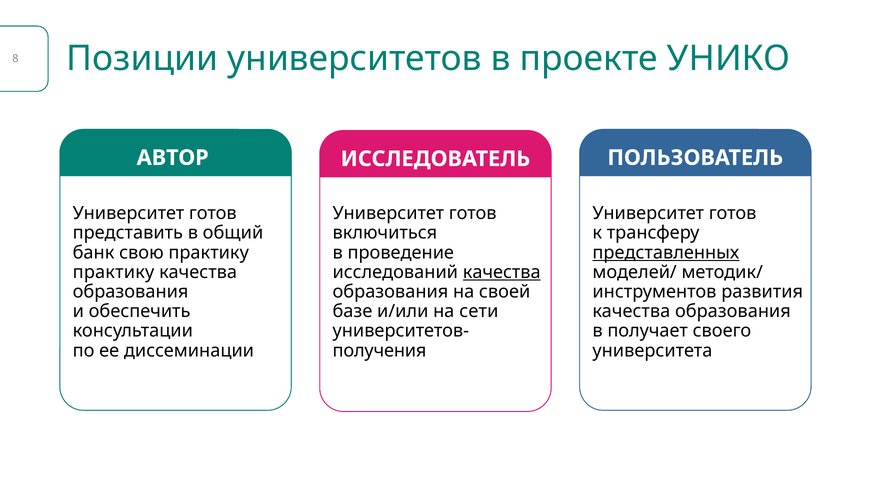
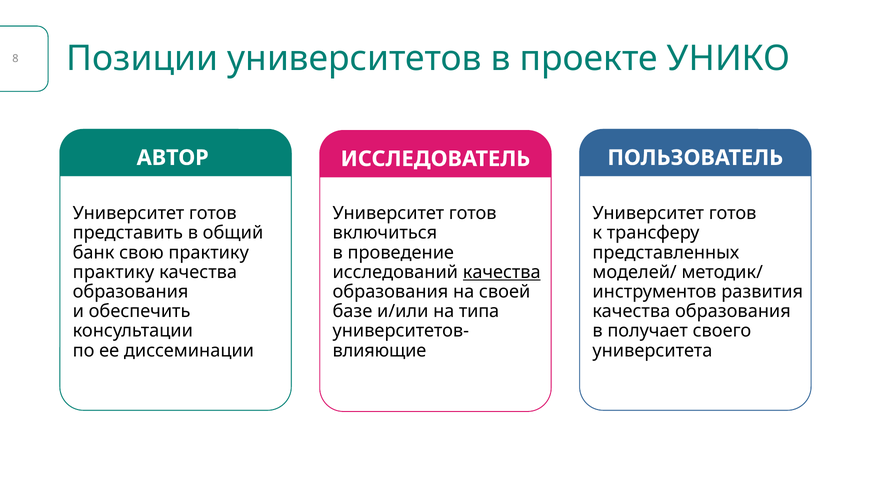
представленных underline: present -> none (666, 253)
сети: сети -> типа (479, 311)
получения: получения -> влияющие (379, 351)
